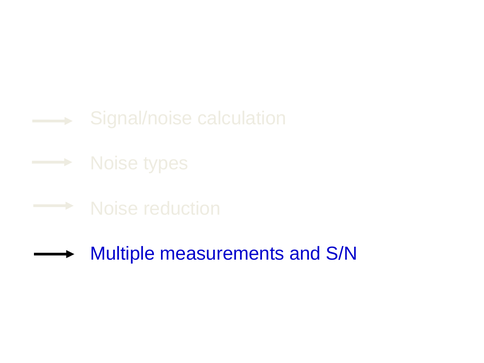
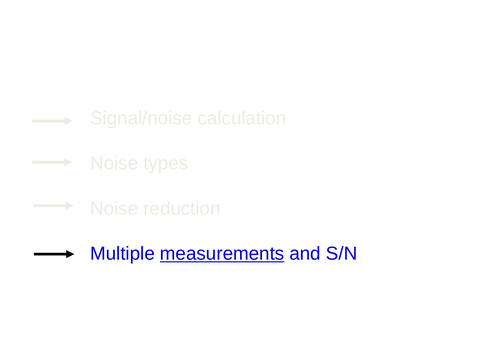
measurements underline: none -> present (222, 254)
